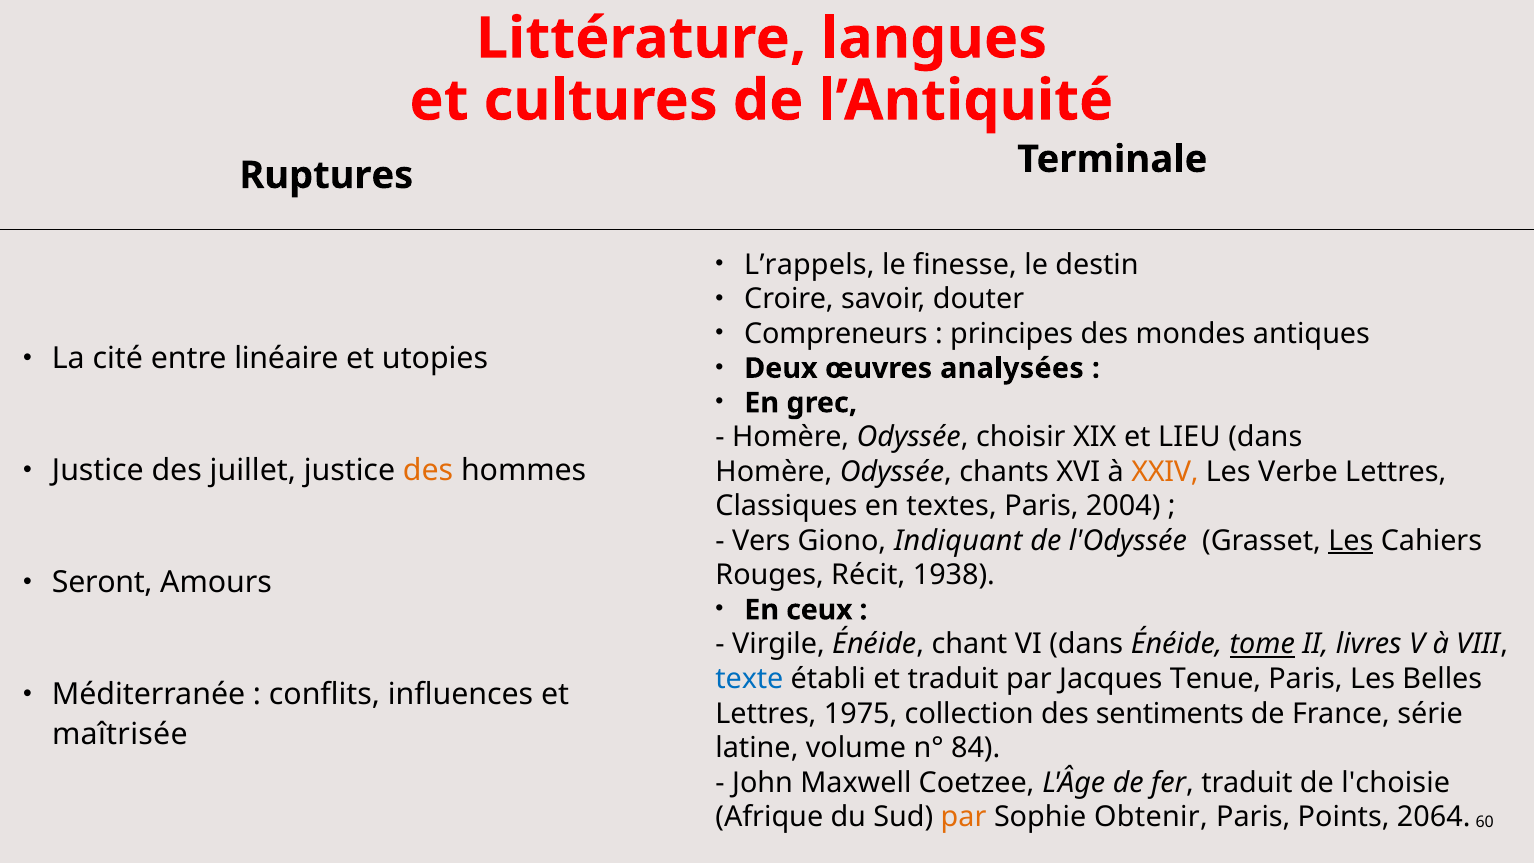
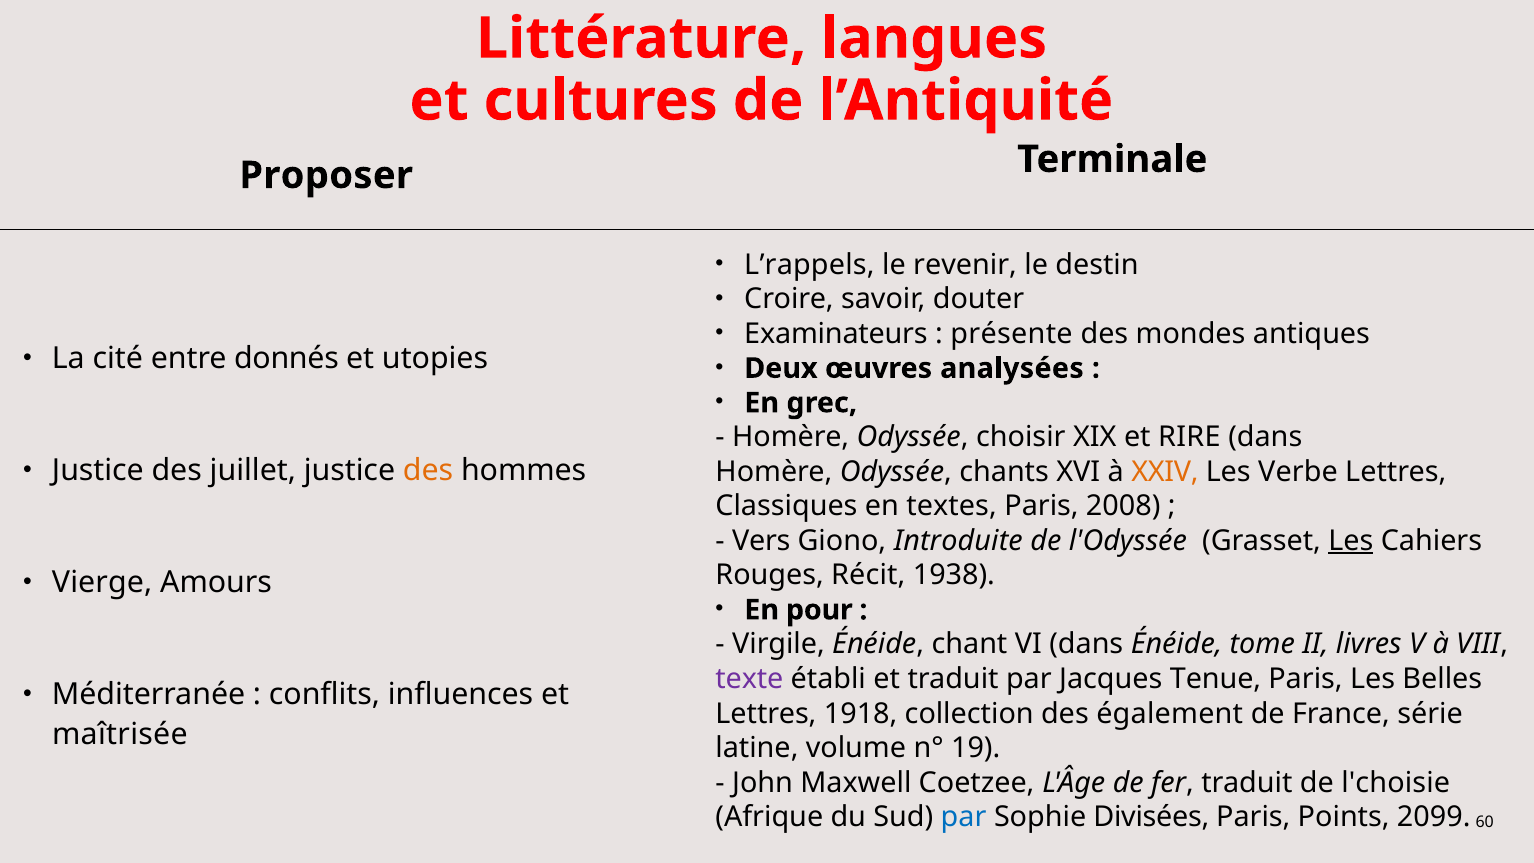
Ruptures: Ruptures -> Proposer (326, 175)
finesse: finesse -> revenir (965, 265)
Compreneurs: Compreneurs -> Examinateurs (836, 334)
principes: principes -> présente (1012, 334)
linéaire: linéaire -> donnés (286, 358)
LIEU: LIEU -> RIRE (1189, 437)
2004: 2004 -> 2008 (1123, 506)
Indiquant: Indiquant -> Introduite (958, 541)
Seront: Seront -> Vierge (102, 583)
ceux: ceux -> pour (819, 610)
tome underline: present -> none (1262, 644)
texte colour: blue -> purple (749, 679)
1975: 1975 -> 1918 (861, 713)
sentiments: sentiments -> également (1170, 713)
84: 84 -> 19 (976, 748)
par colour: orange -> blue (964, 817)
Obtenir: Obtenir -> Divisées (1151, 817)
2064: 2064 -> 2099 (1434, 817)
